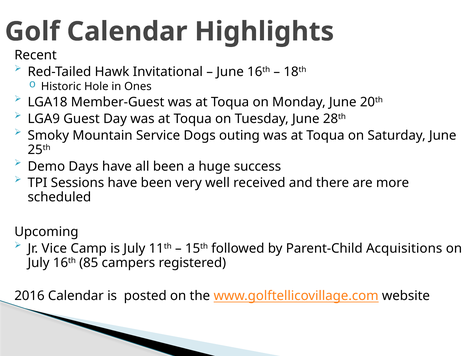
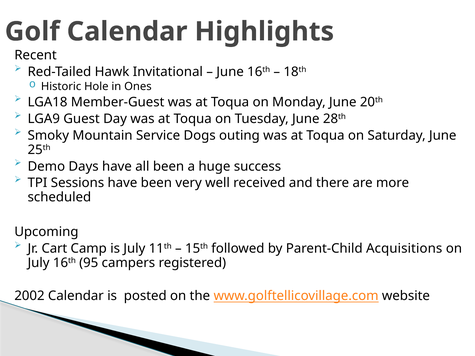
Vice: Vice -> Cart (54, 249)
85: 85 -> 95 (89, 263)
2016: 2016 -> 2002 (29, 296)
